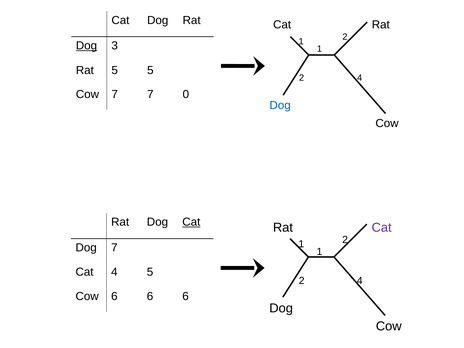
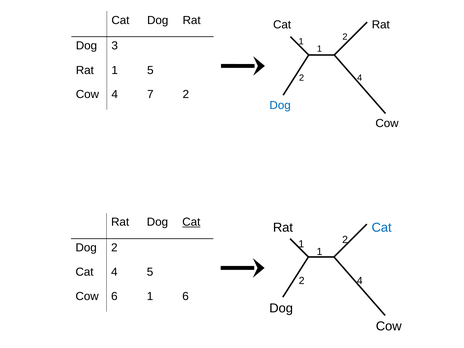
Dog underline: present -> none (86, 46)
Rat 5: 5 -> 1 (115, 70)
Cow 7: 7 -> 4 (115, 94)
7 0: 0 -> 2 (186, 94)
Cat colour: purple -> blue (382, 228)
Dog 7: 7 -> 2 (114, 248)
Cow 6 6: 6 -> 1 (150, 296)
